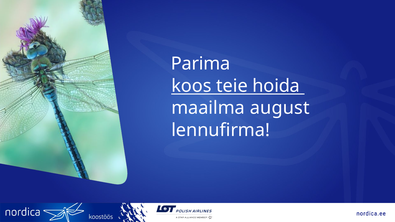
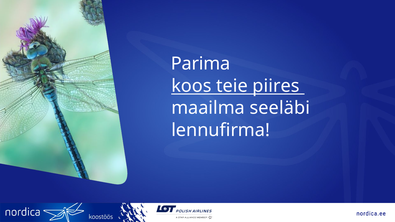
hoida: hoida -> piires (276, 86)
august: august -> seeläbi (280, 108)
